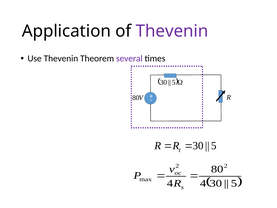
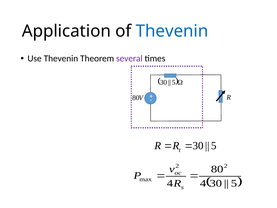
Thevenin colour: purple -> blue (172, 31)
